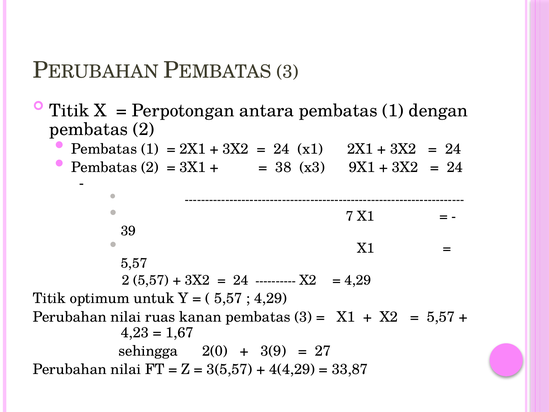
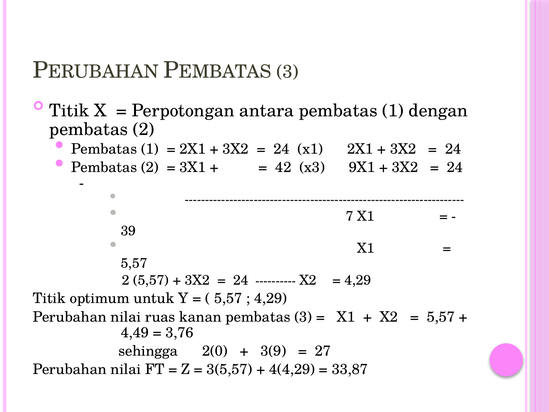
38: 38 -> 42 (283, 167)
4,23: 4,23 -> 4,49 (135, 332)
1,67: 1,67 -> 3,76 (180, 332)
